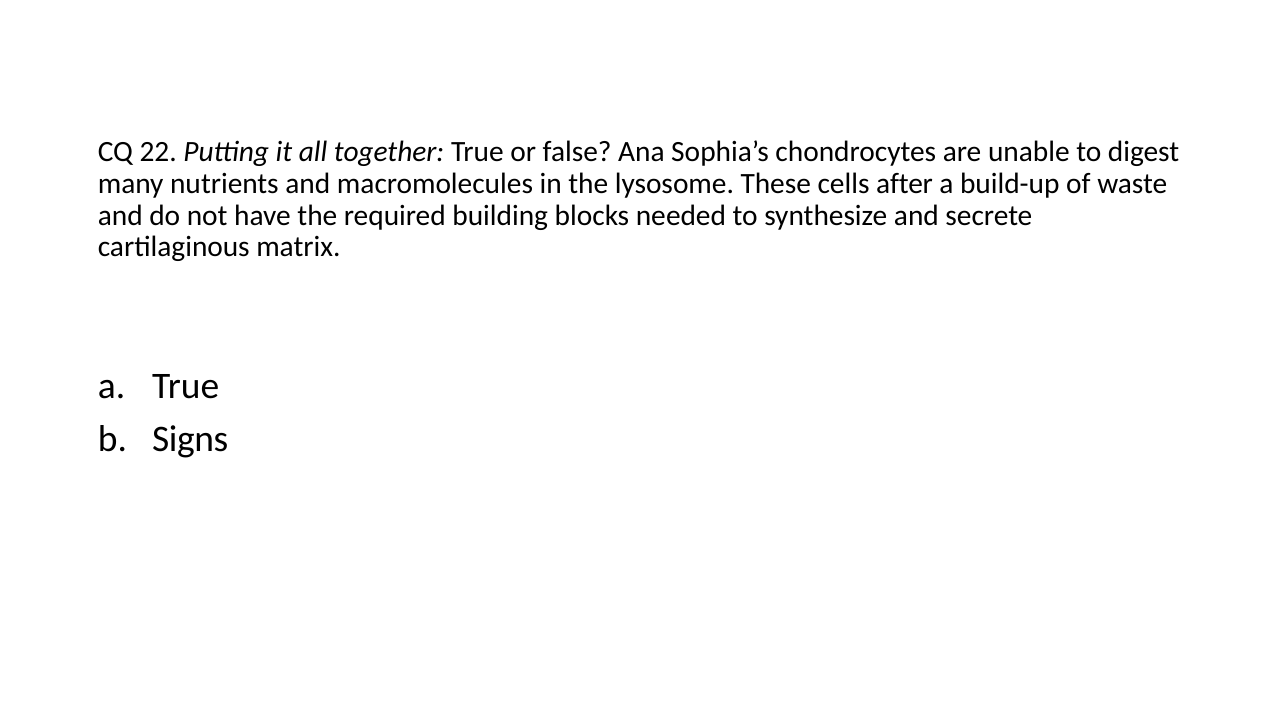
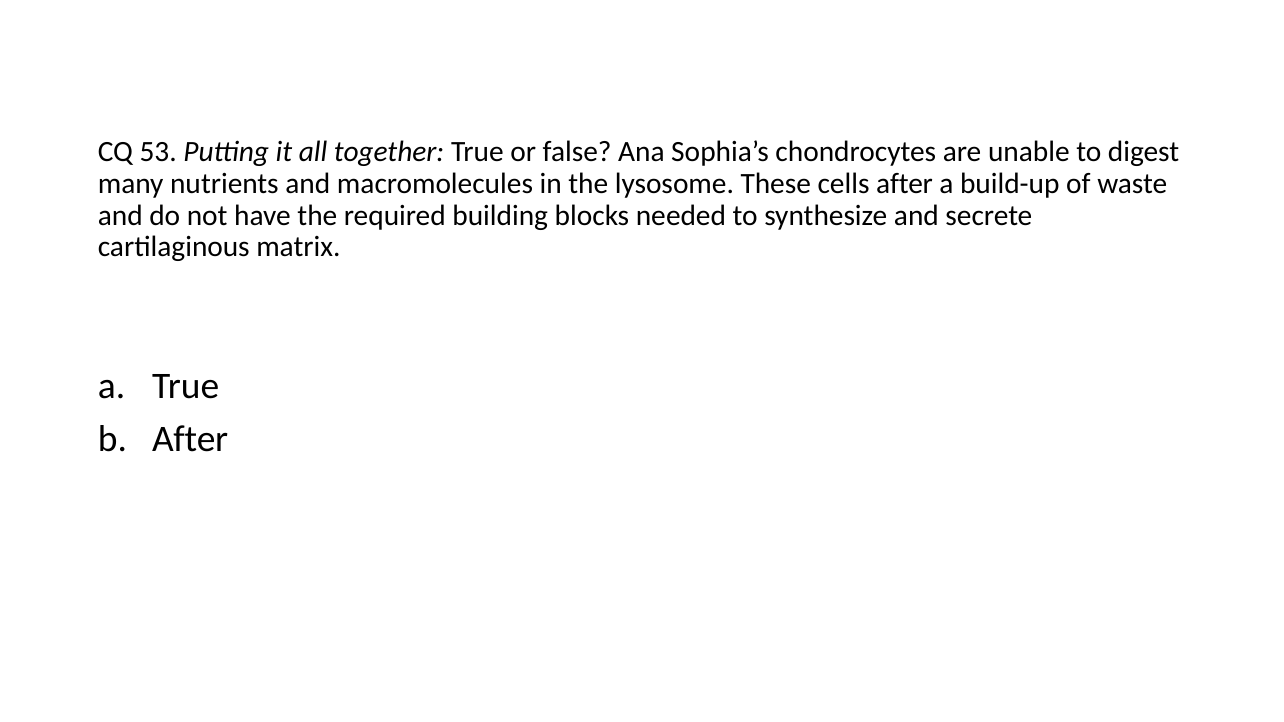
22: 22 -> 53 (158, 152)
Signs: Signs -> After (190, 440)
